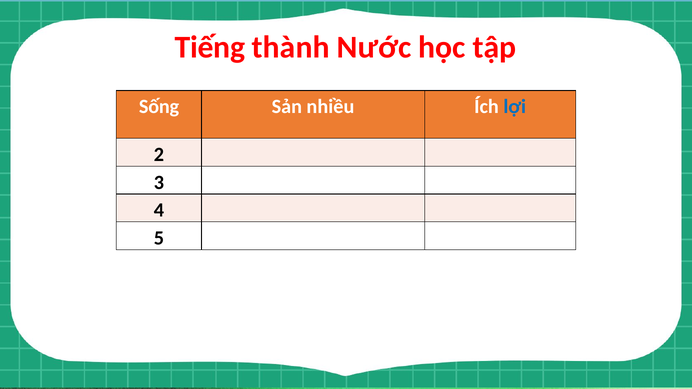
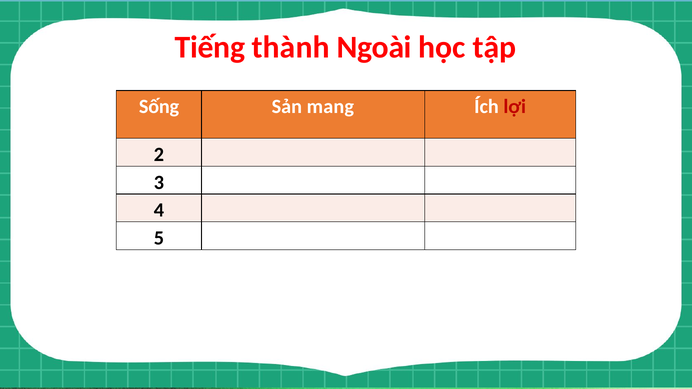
Nước: Nước -> Ngoài (374, 47)
nhiều: nhiều -> mang (330, 107)
lợi colour: blue -> red (515, 107)
